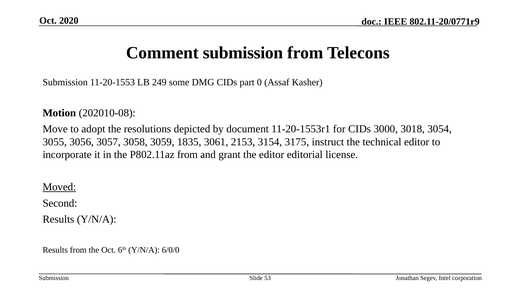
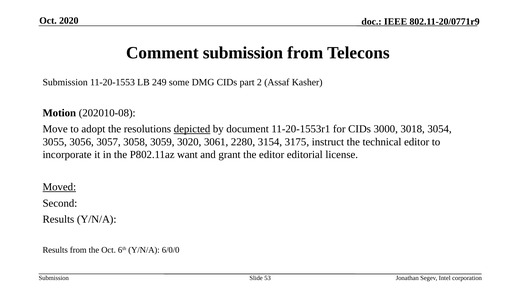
0: 0 -> 2 (259, 83)
depicted underline: none -> present (192, 129)
1835: 1835 -> 3020 (189, 142)
2153: 2153 -> 2280 (243, 142)
P802.11az from: from -> want (187, 155)
